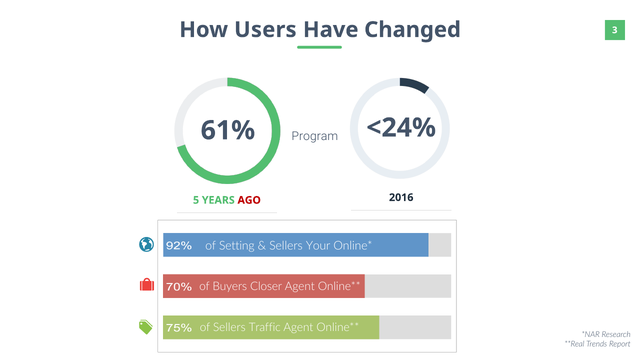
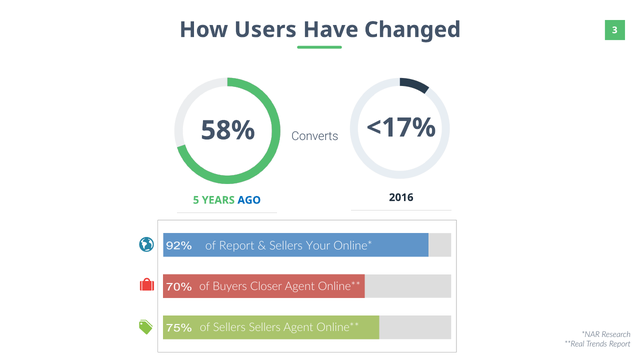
<24%: <24% -> <17% (401, 128)
61%: 61% -> 58% (228, 130)
Program: Program -> Converts (315, 136)
AGO colour: red -> blue (249, 200)
of Setting: Setting -> Report (237, 245)
Sellers Traffic: Traffic -> Sellers (265, 327)
